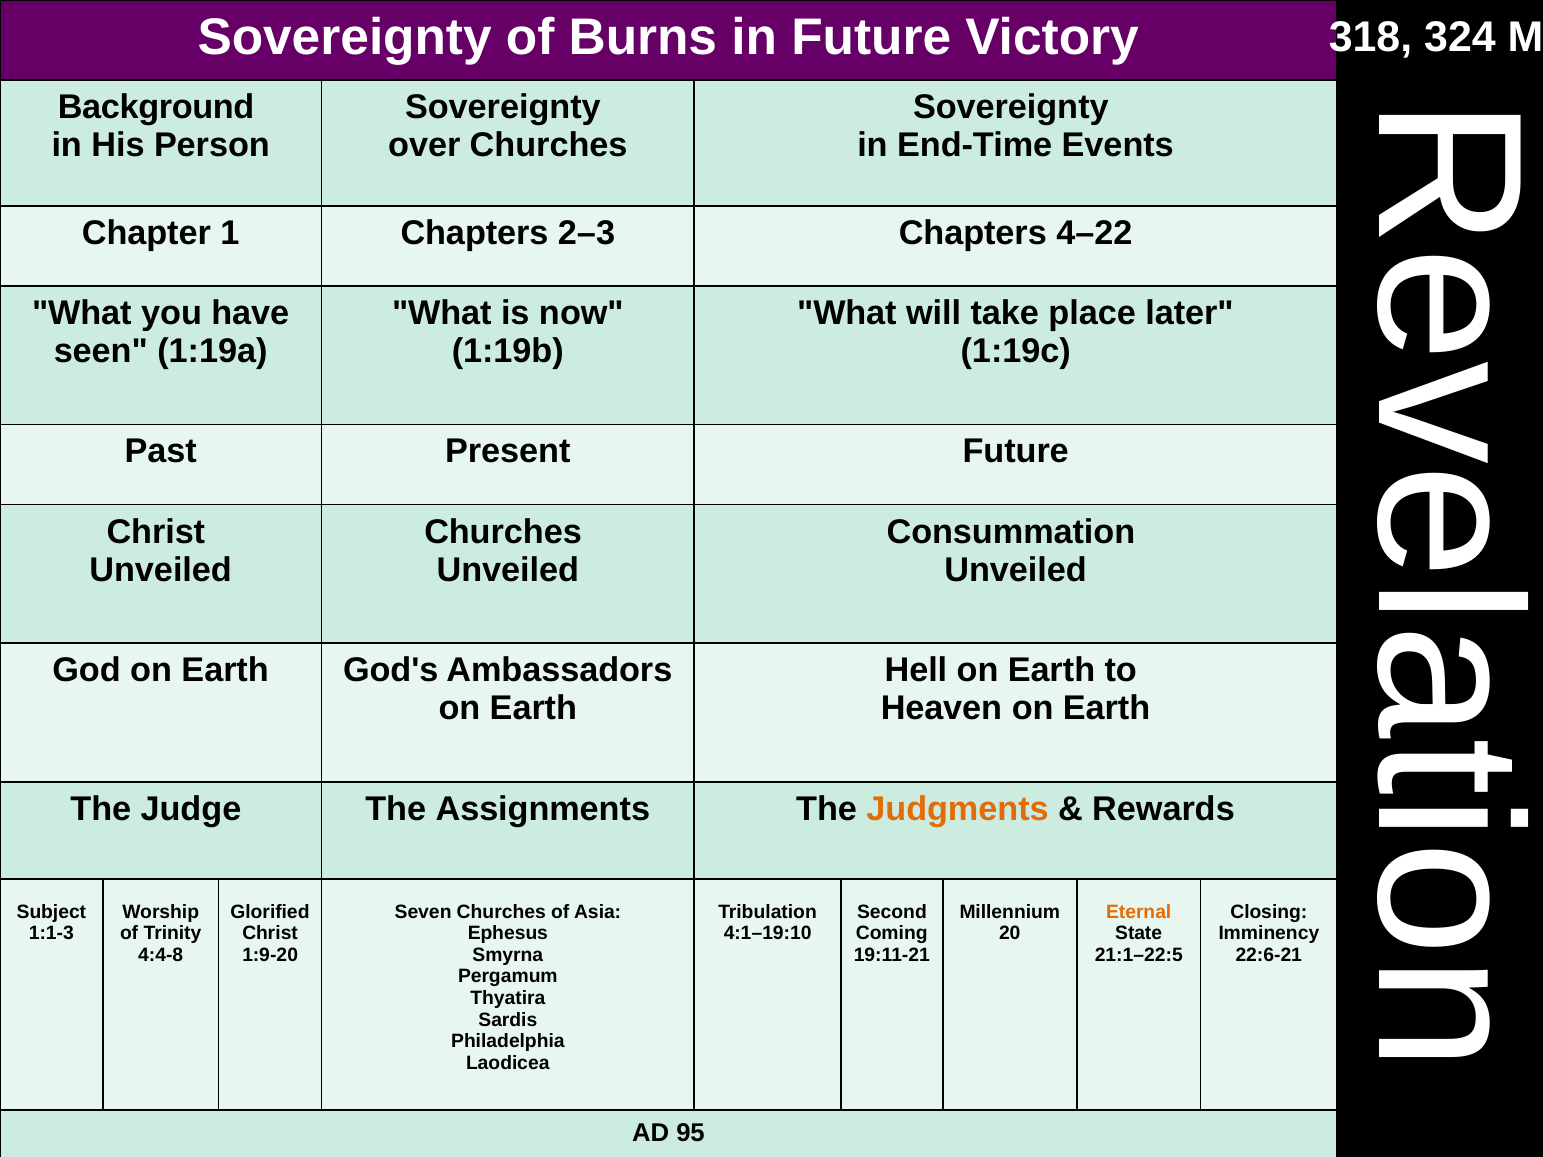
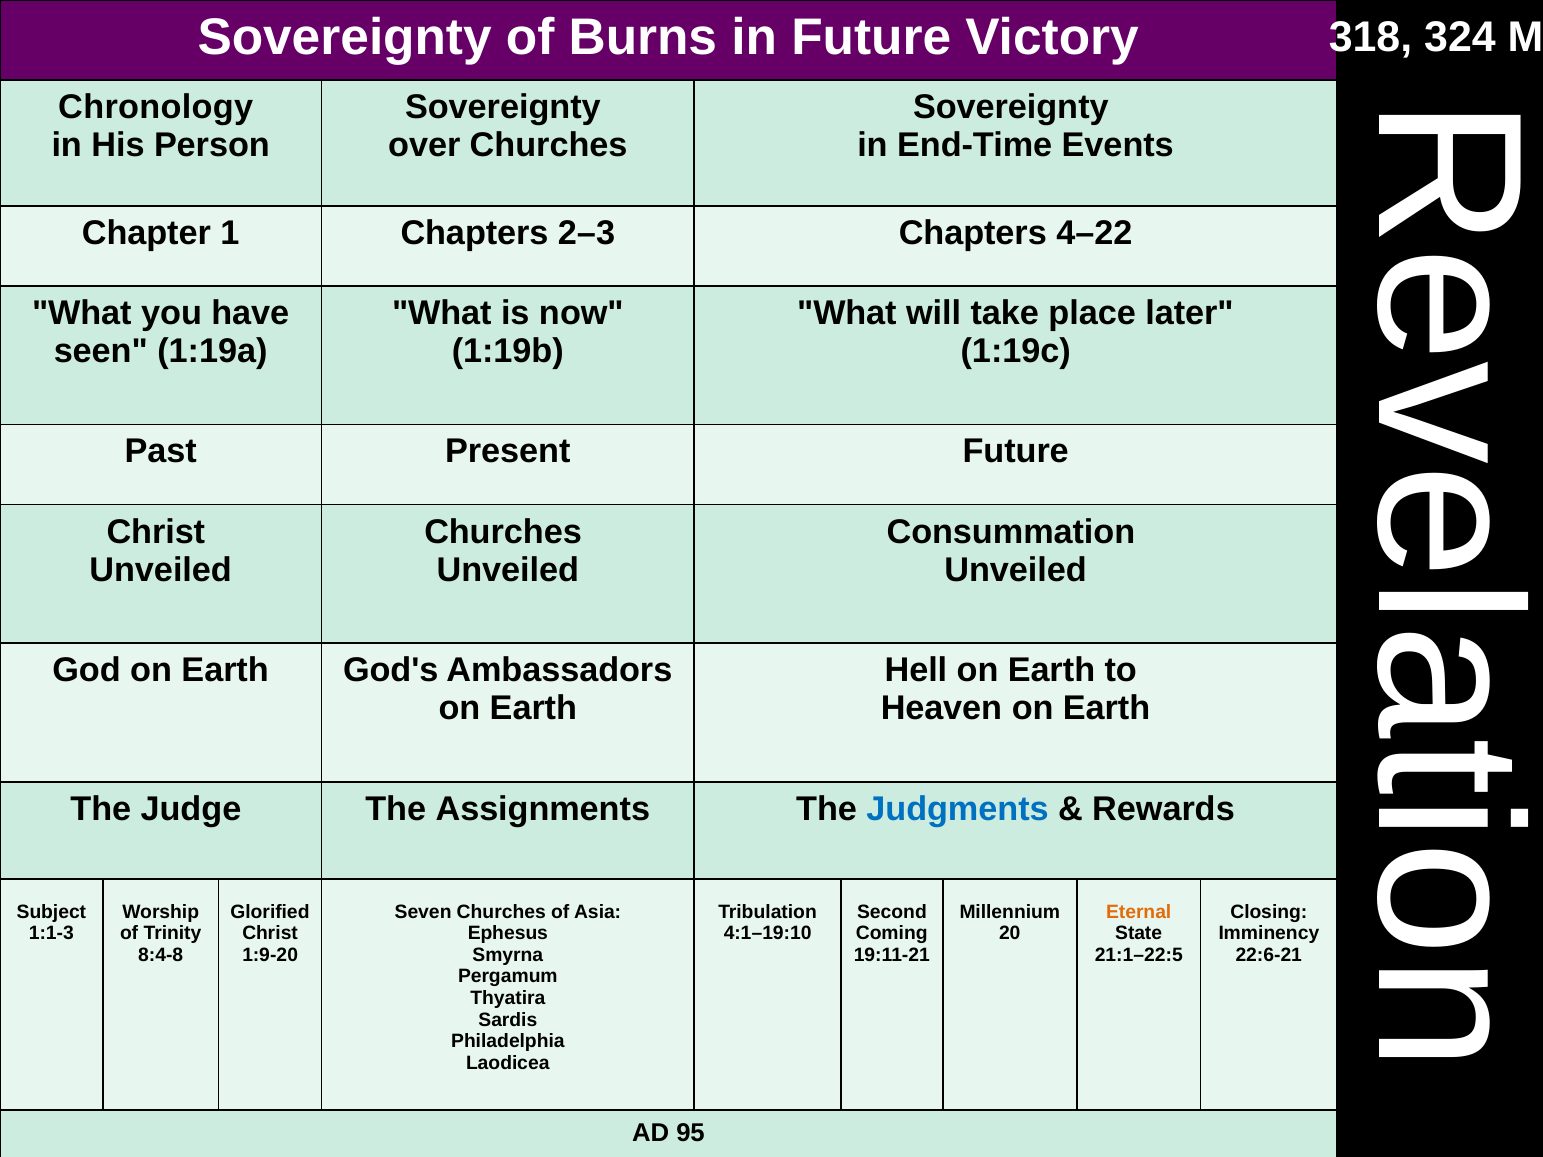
Background: Background -> Chronology (156, 107)
Judgments colour: orange -> blue (958, 809)
4:4-8: 4:4-8 -> 8:4-8 (161, 955)
